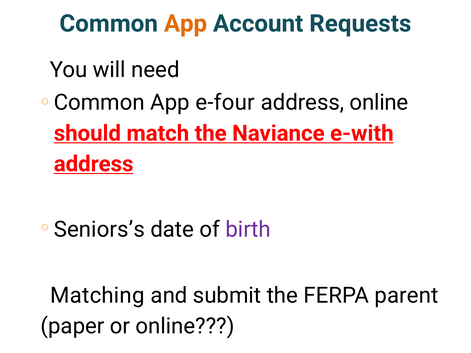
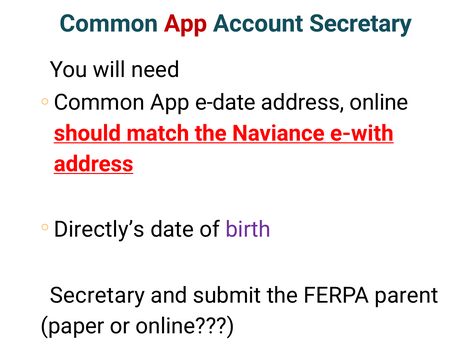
App colour: orange -> red (185, 24)
Account Requests: Requests -> Secretary (360, 24)
e-four: e-four -> e-date (225, 103)
Seniors’s: Seniors’s -> Directly’s (99, 230)
Matching: Matching -> Secretary (97, 296)
